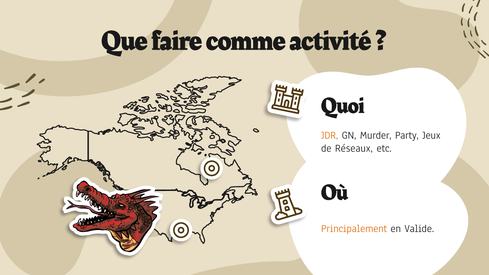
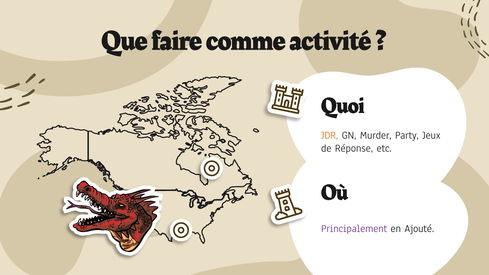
Réseaux: Réseaux -> Réponse (354, 148)
Principalement colour: orange -> purple (354, 229)
Valide: Valide -> Ajouté (419, 229)
